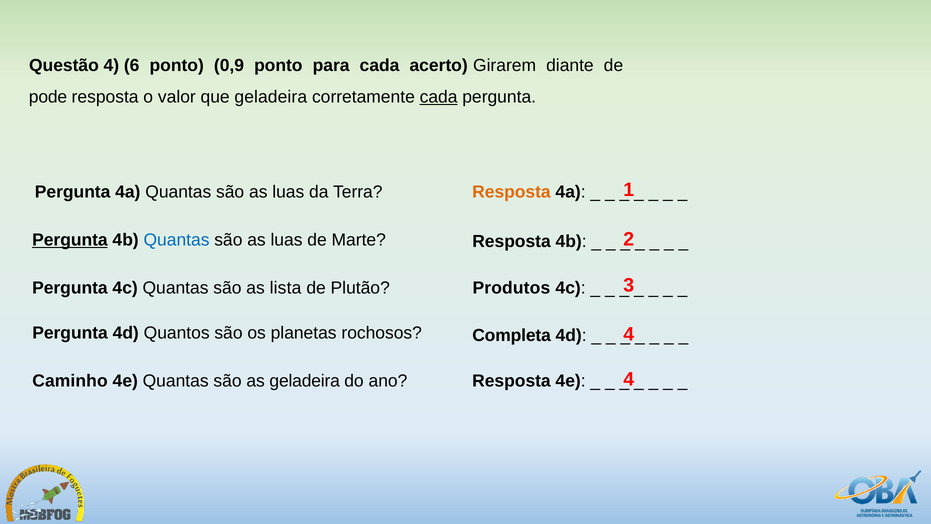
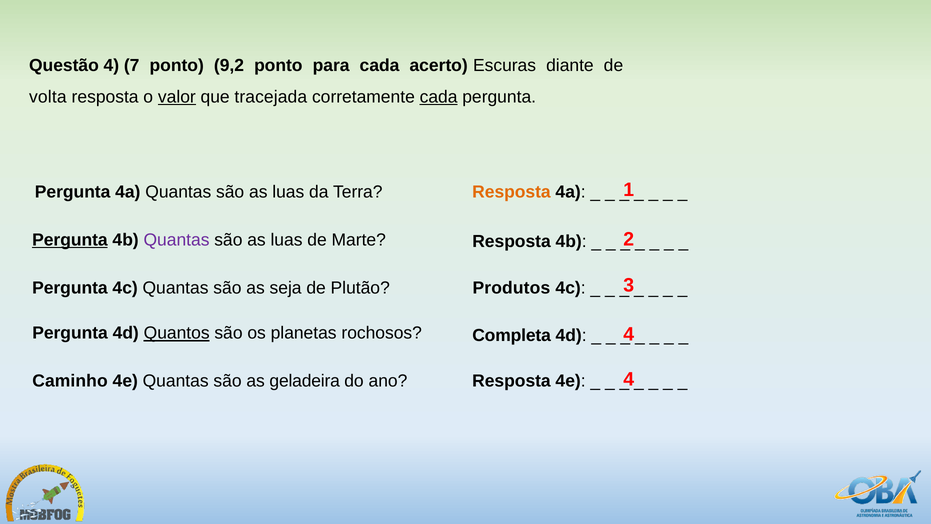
6: 6 -> 7 (132, 65)
0,9: 0,9 -> 9,2 (229, 65)
Girarem: Girarem -> Escuras (505, 65)
pode: pode -> volta (48, 97)
valor underline: none -> present (177, 97)
que geladeira: geladeira -> tracejada (271, 97)
Quantas colour: blue -> purple (177, 240)
lista: lista -> seja (286, 288)
Quantos underline: none -> present (177, 333)
